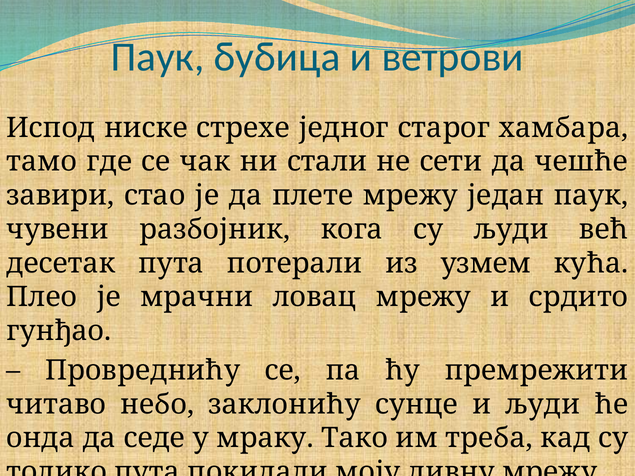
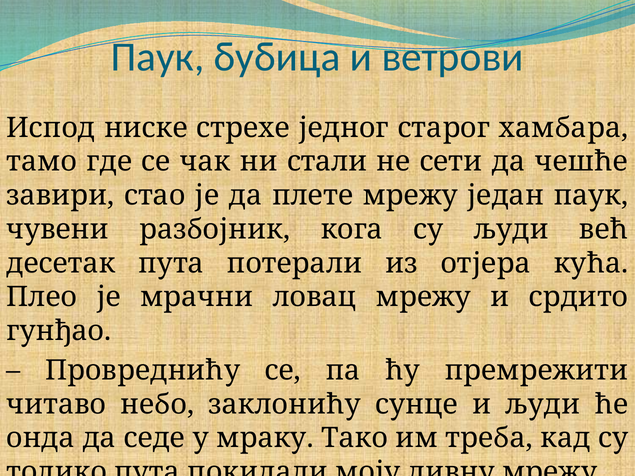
узмем: узмем -> отјера (486, 263)
